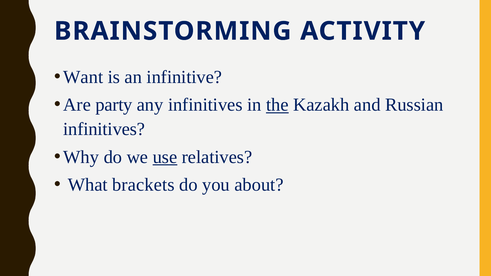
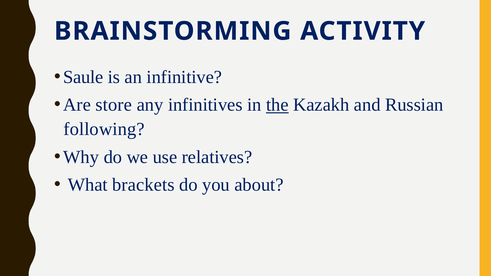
Want: Want -> Saule (83, 77)
party: party -> store (114, 105)
infinitives: infinitives -> following (104, 129)
use underline: present -> none (165, 157)
